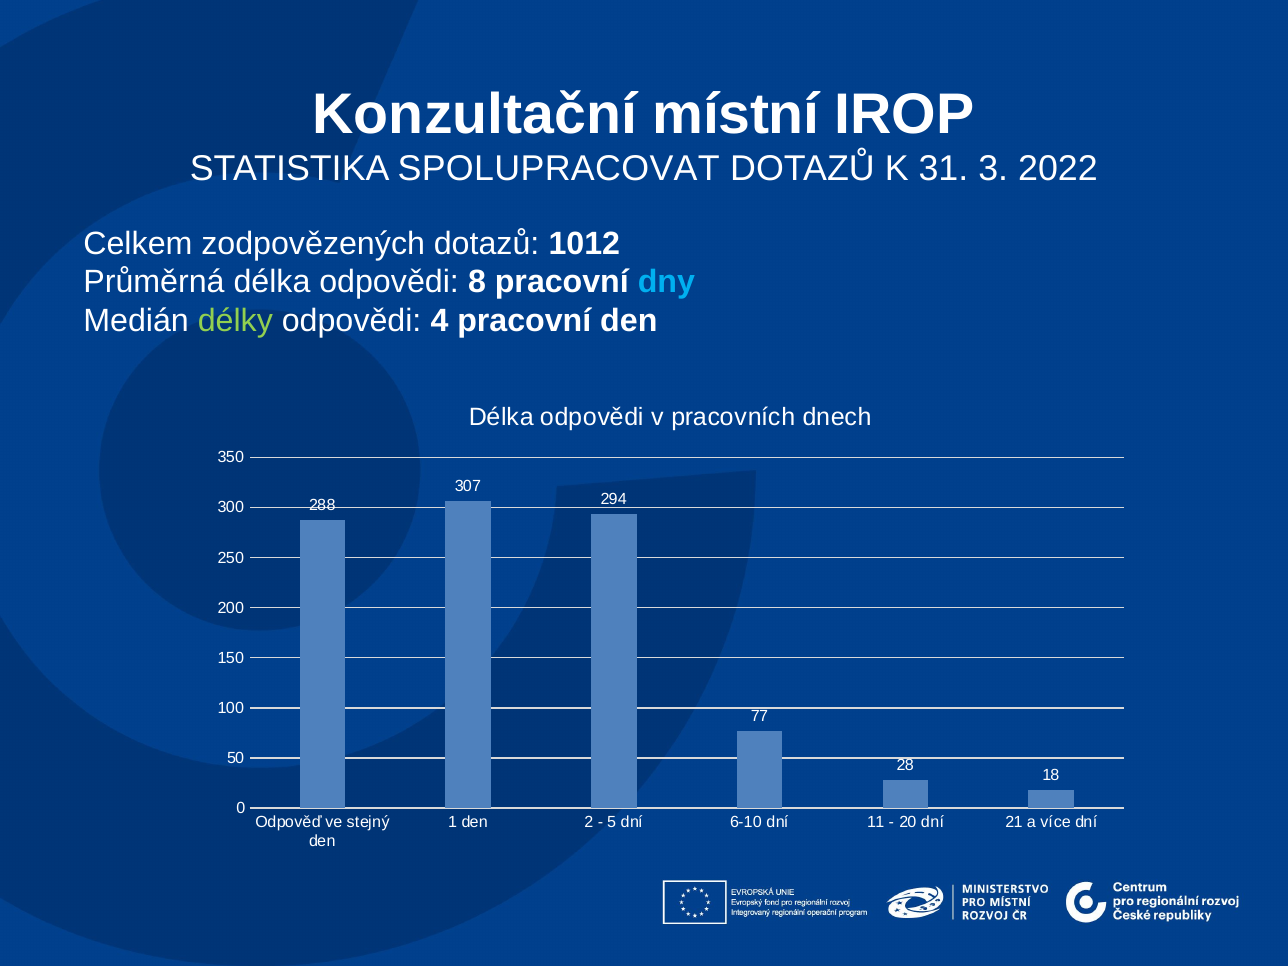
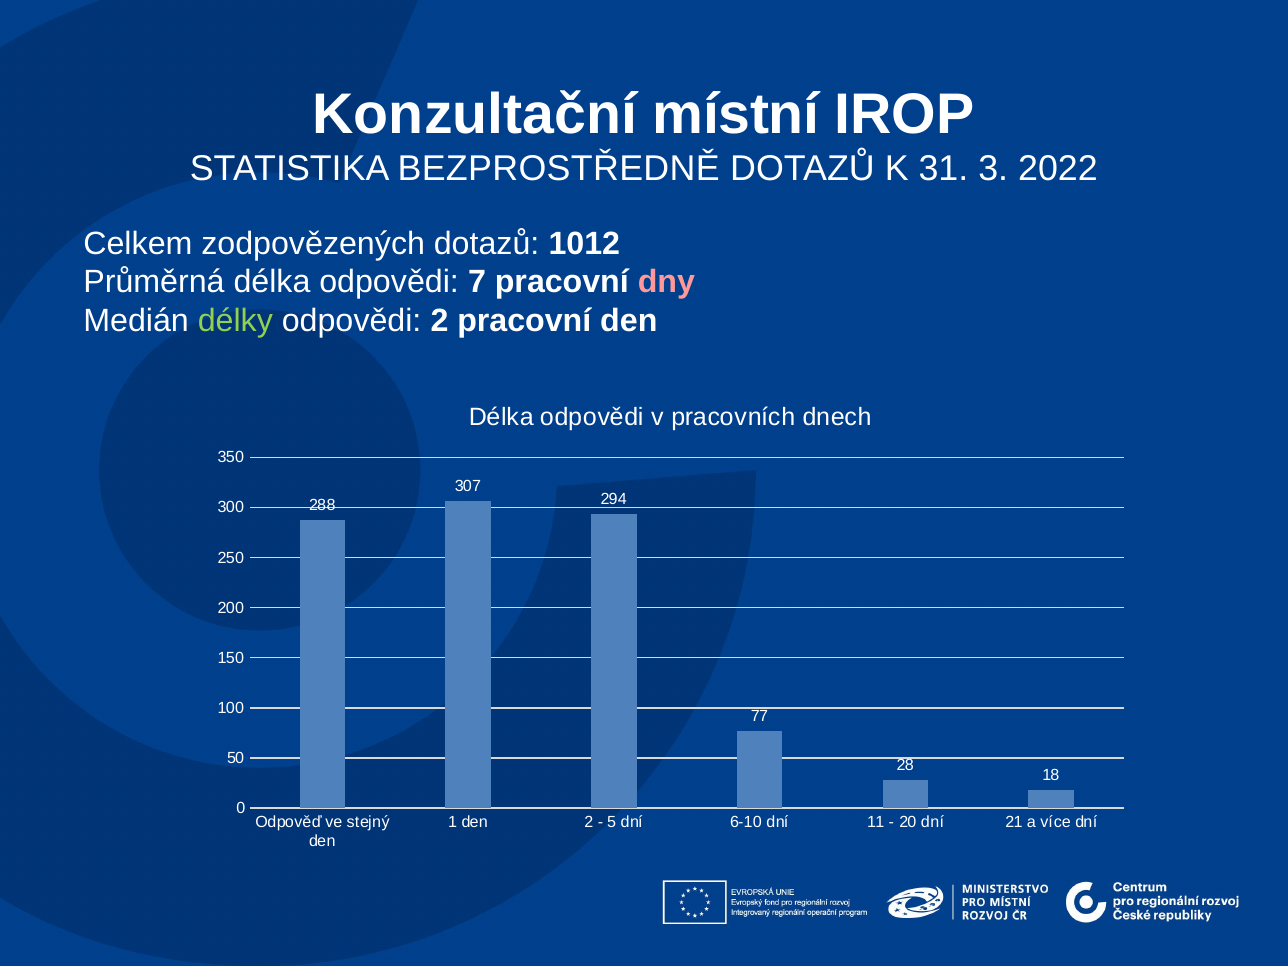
SPOLUPRACOVAT: SPOLUPRACOVAT -> BEZPROSTŘEDNĚ (559, 169)
8: 8 -> 7 (477, 282)
dny colour: light blue -> pink (666, 282)
odpovědi 4: 4 -> 2 (439, 321)
